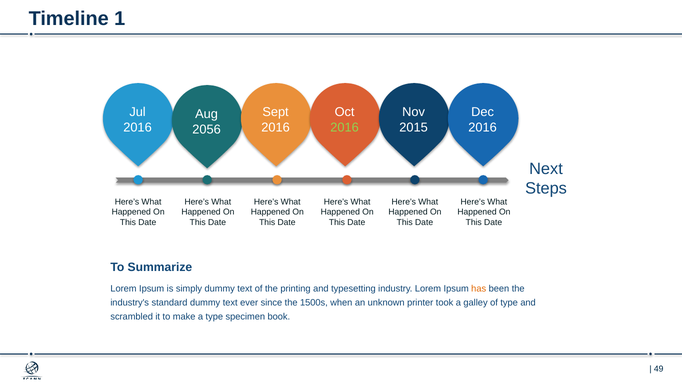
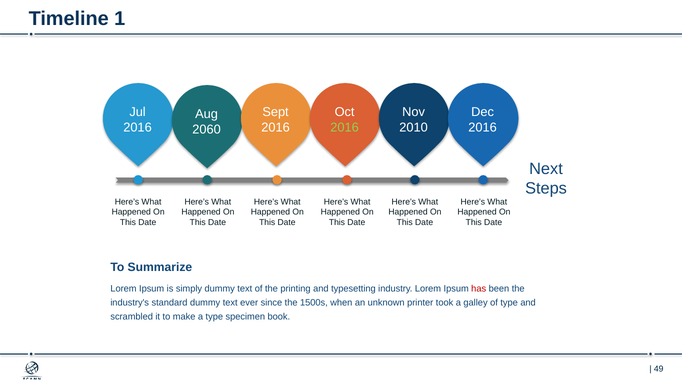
2015: 2015 -> 2010 (414, 127)
2056: 2056 -> 2060 (207, 129)
has colour: orange -> red (479, 288)
